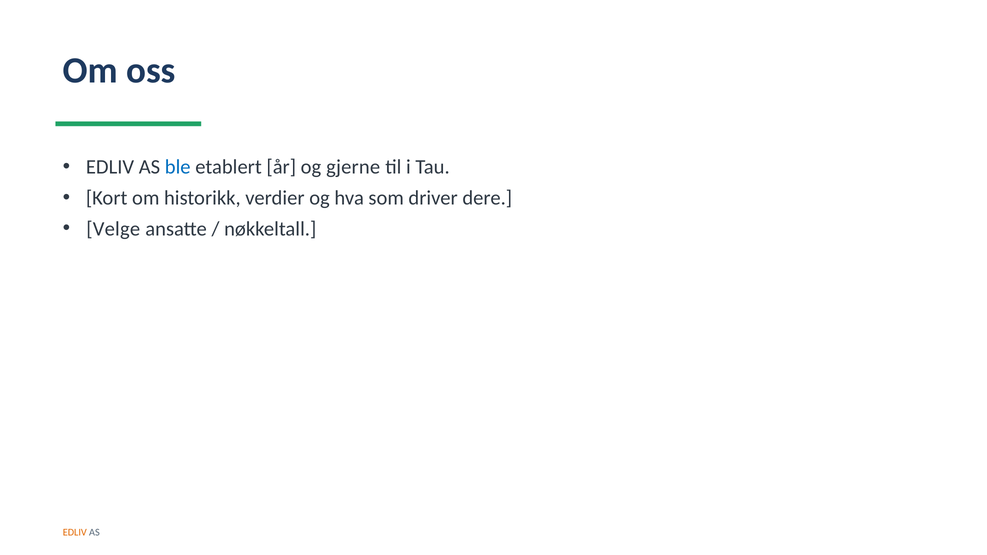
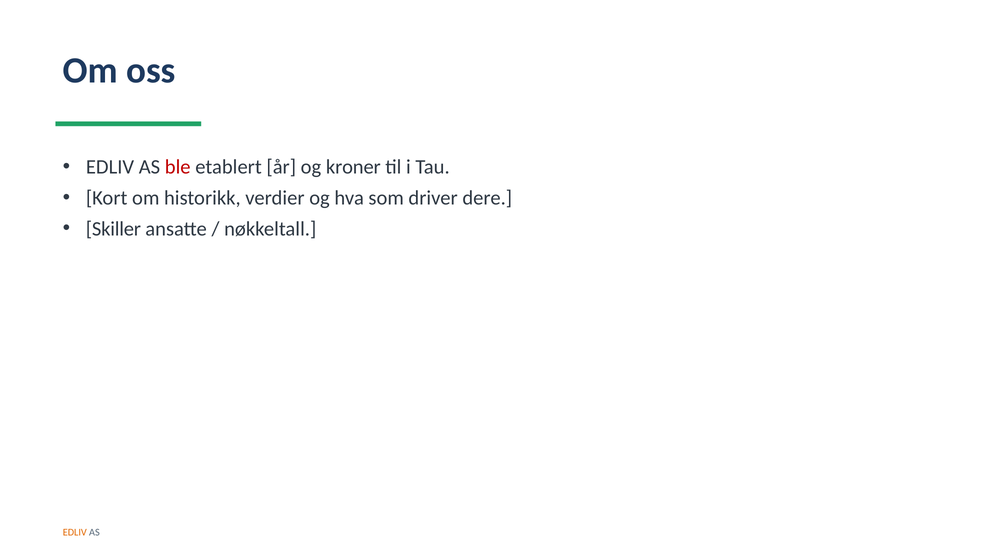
ble colour: blue -> red (178, 167)
gjerne: gjerne -> kroner (353, 167)
Velge: Velge -> Skiller (113, 229)
